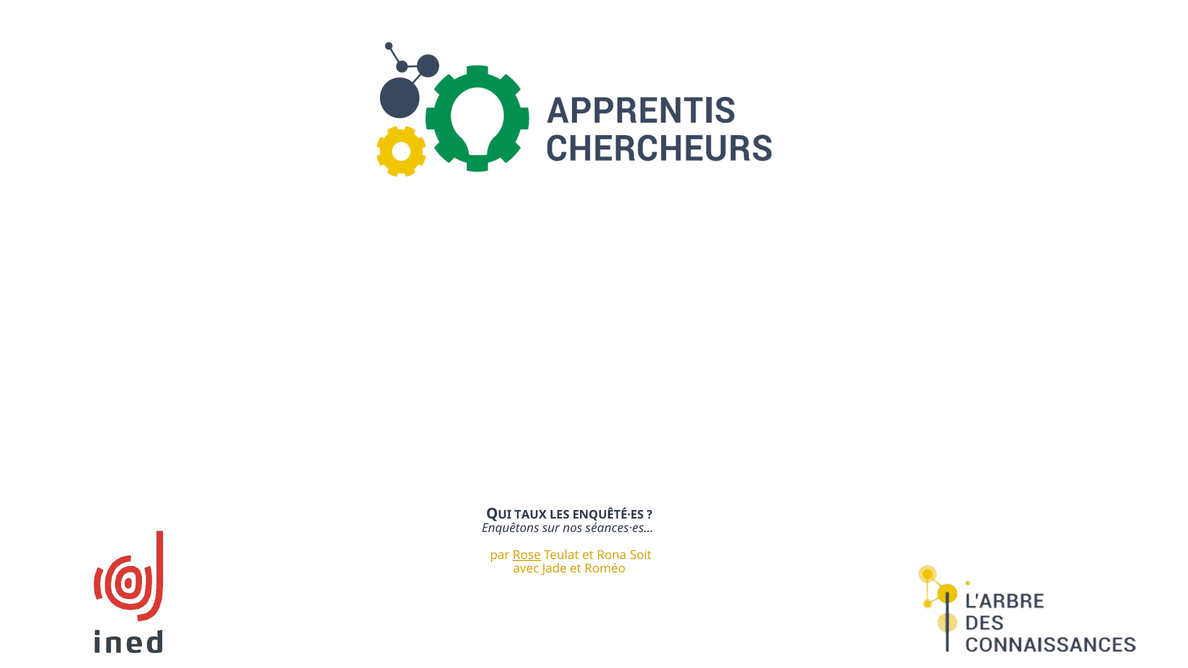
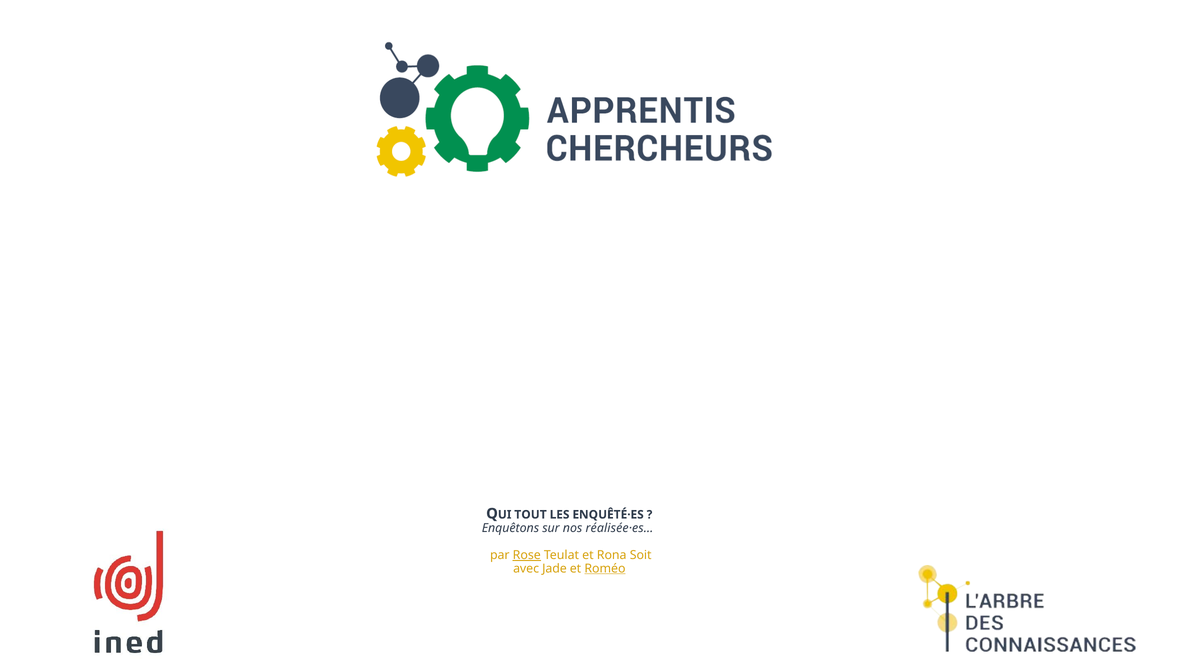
TAUX: TAUX -> TOUT (531, 515)
séances·es…: séances·es… -> réalisée·es… (619, 529)
Roméo underline: none -> present (605, 569)
